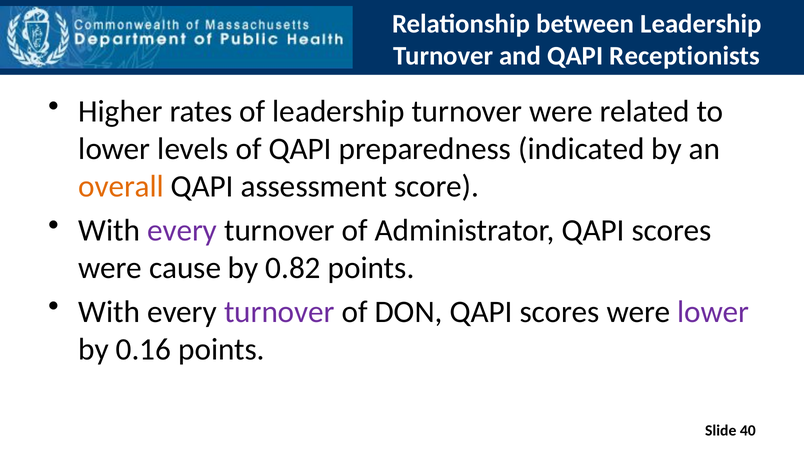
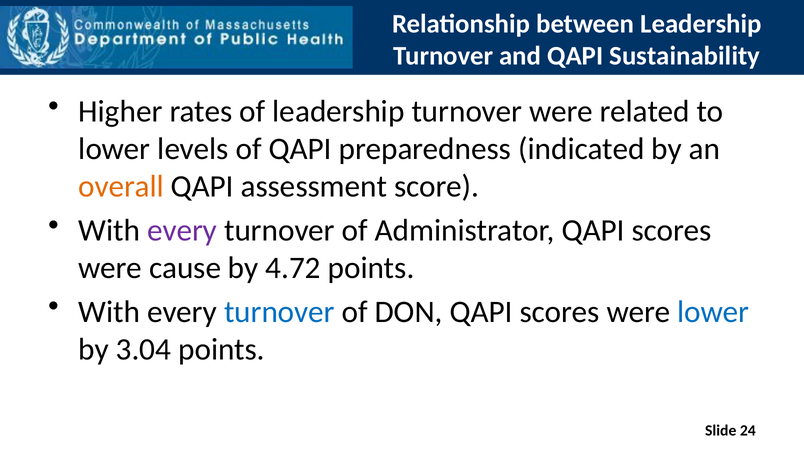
Receptionists: Receptionists -> Sustainability (685, 56)
0.82: 0.82 -> 4.72 (293, 268)
turnover colour: purple -> blue (279, 312)
lower colour: purple -> blue (713, 312)
0.16: 0.16 -> 3.04 (143, 349)
40: 40 -> 24 (748, 431)
